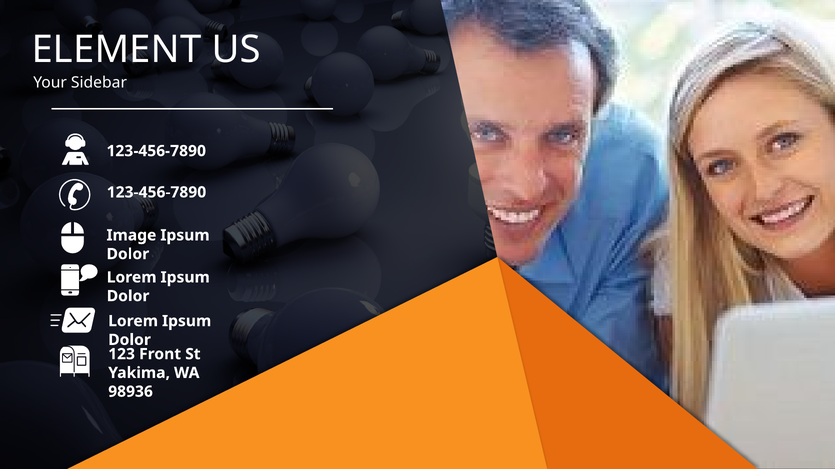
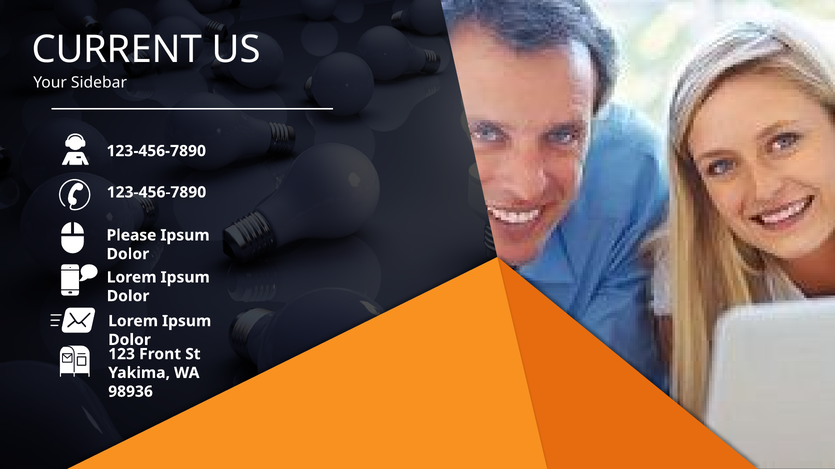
ELEMENT: ELEMENT -> CURRENT (117, 50)
Image: Image -> Please (131, 236)
